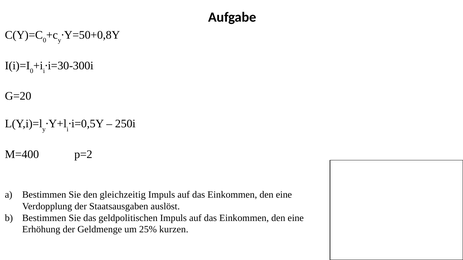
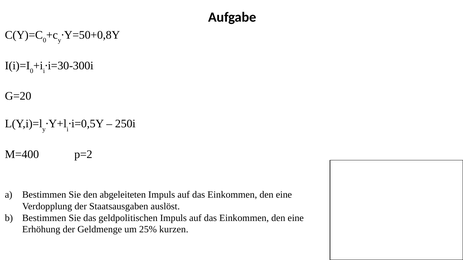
gleichzeitig: gleichzeitig -> abgeleiteten (123, 195)
